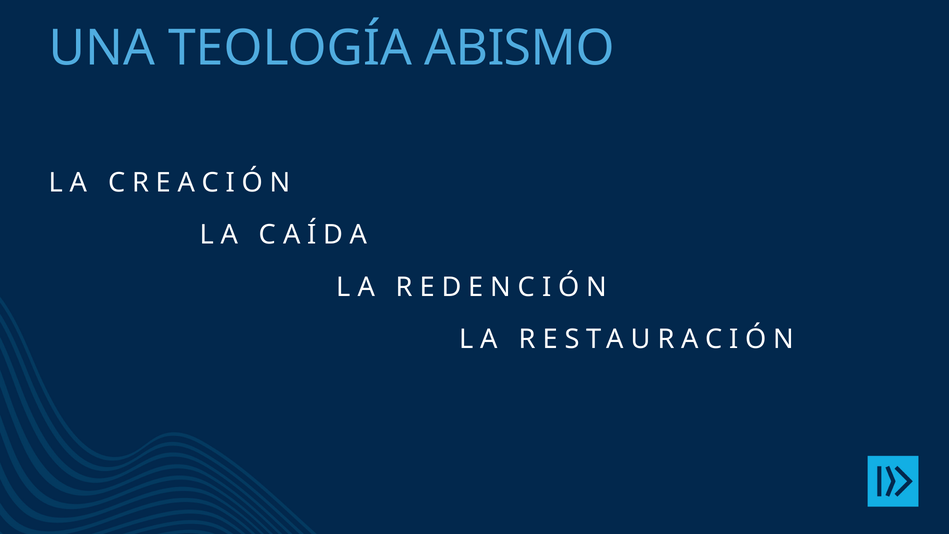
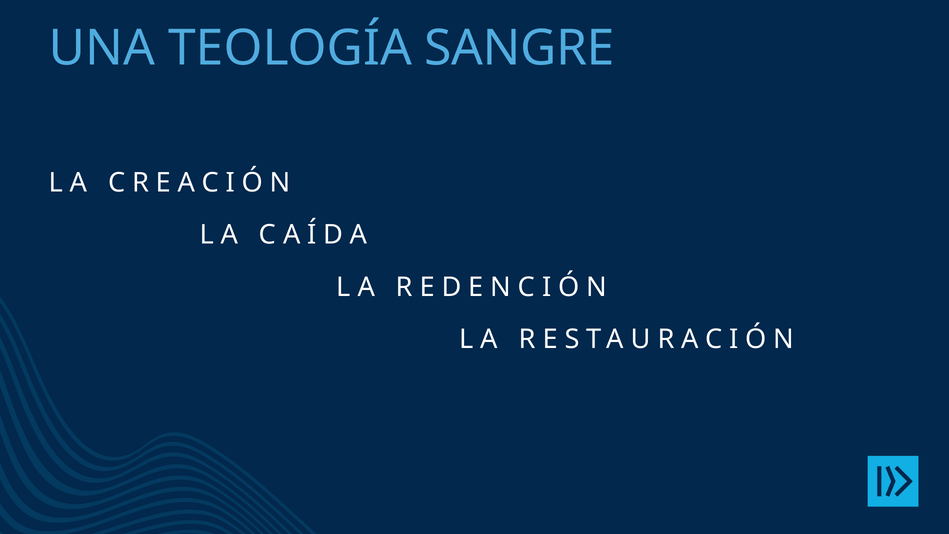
ABISMO: ABISMO -> SANGRE (519, 48)
